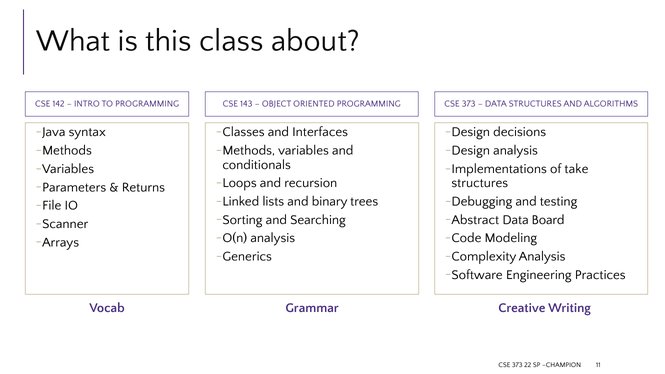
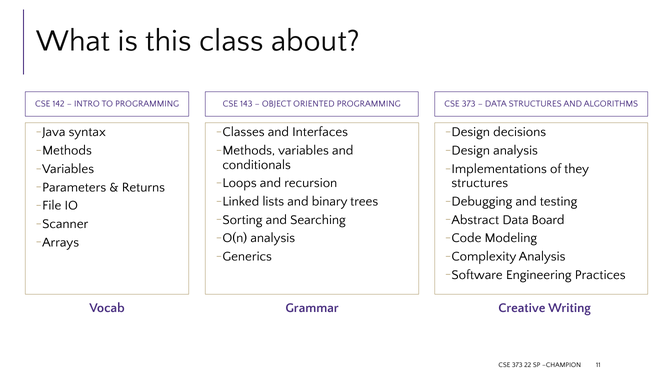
take: take -> they (577, 169)
